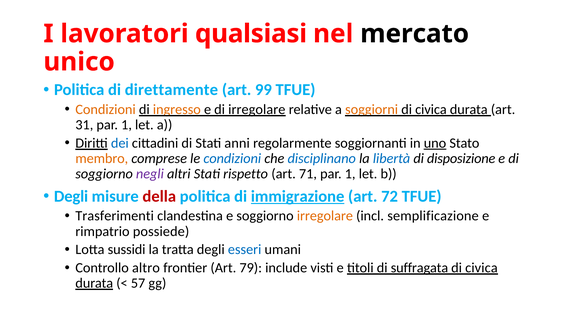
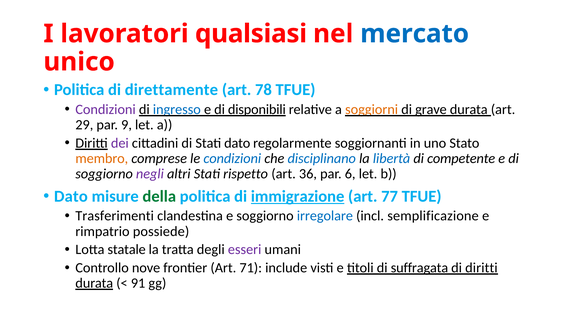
mercato colour: black -> blue (415, 34)
99: 99 -> 78 (263, 90)
Condizioni colour: orange -> purple (106, 109)
ingresso colour: orange -> blue (177, 109)
di irregolare: irregolare -> disponibili (257, 109)
civica: civica -> grave (431, 109)
31: 31 -> 29 (84, 125)
1: 1 -> 9 (127, 125)
dei colour: blue -> purple (120, 143)
Stati anni: anni -> dato (237, 143)
uno underline: present -> none (435, 143)
disposizione: disposizione -> competente (461, 159)
71: 71 -> 36 (308, 174)
1: 1 -> 6 (350, 174)
Degli: Degli -> Dato (71, 196)
della colour: red -> green (159, 196)
72: 72 -> 77 (390, 196)
irregolare colour: orange -> blue (325, 216)
sussidi: sussidi -> statale (127, 250)
esseri colour: blue -> purple (245, 250)
altro: altro -> nove (146, 268)
79: 79 -> 71 (251, 268)
civica: civica -> diritti (481, 268)
57: 57 -> 91 (138, 283)
